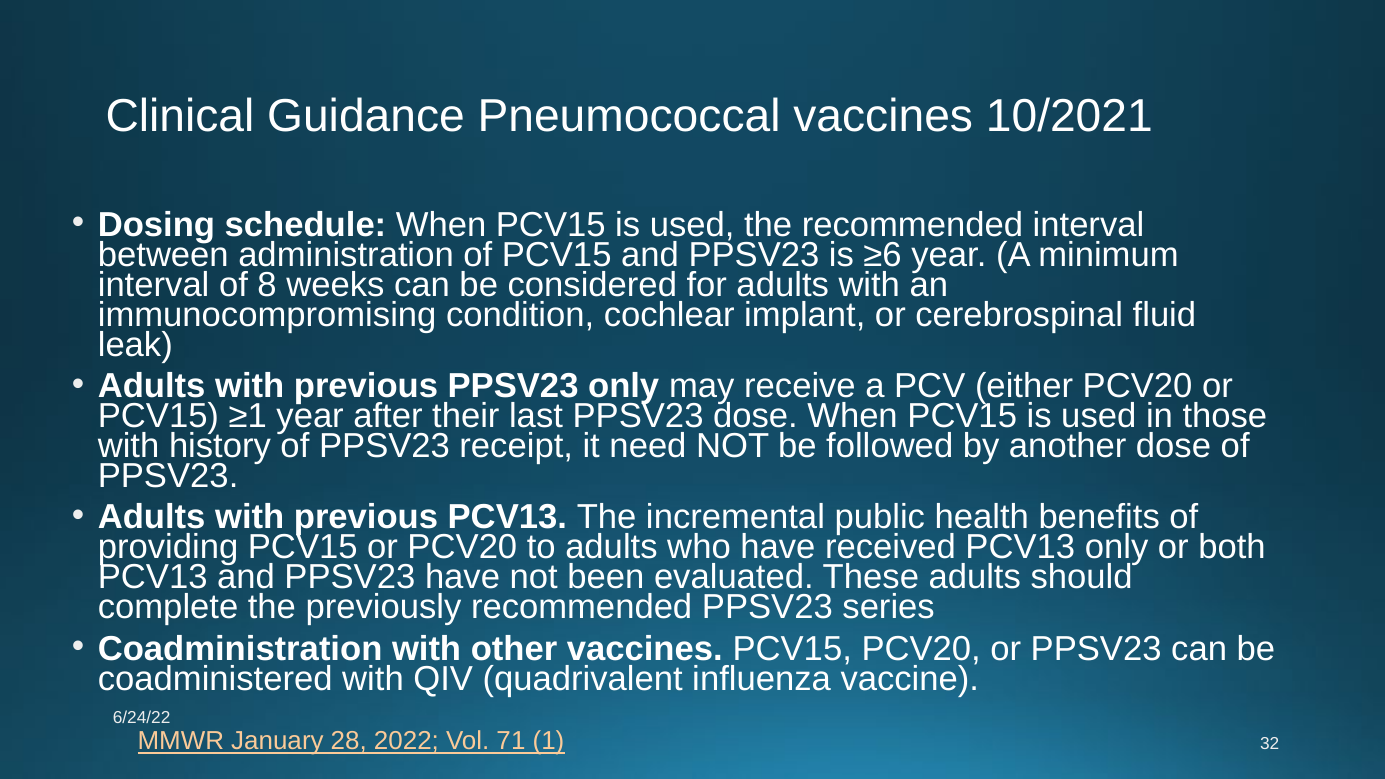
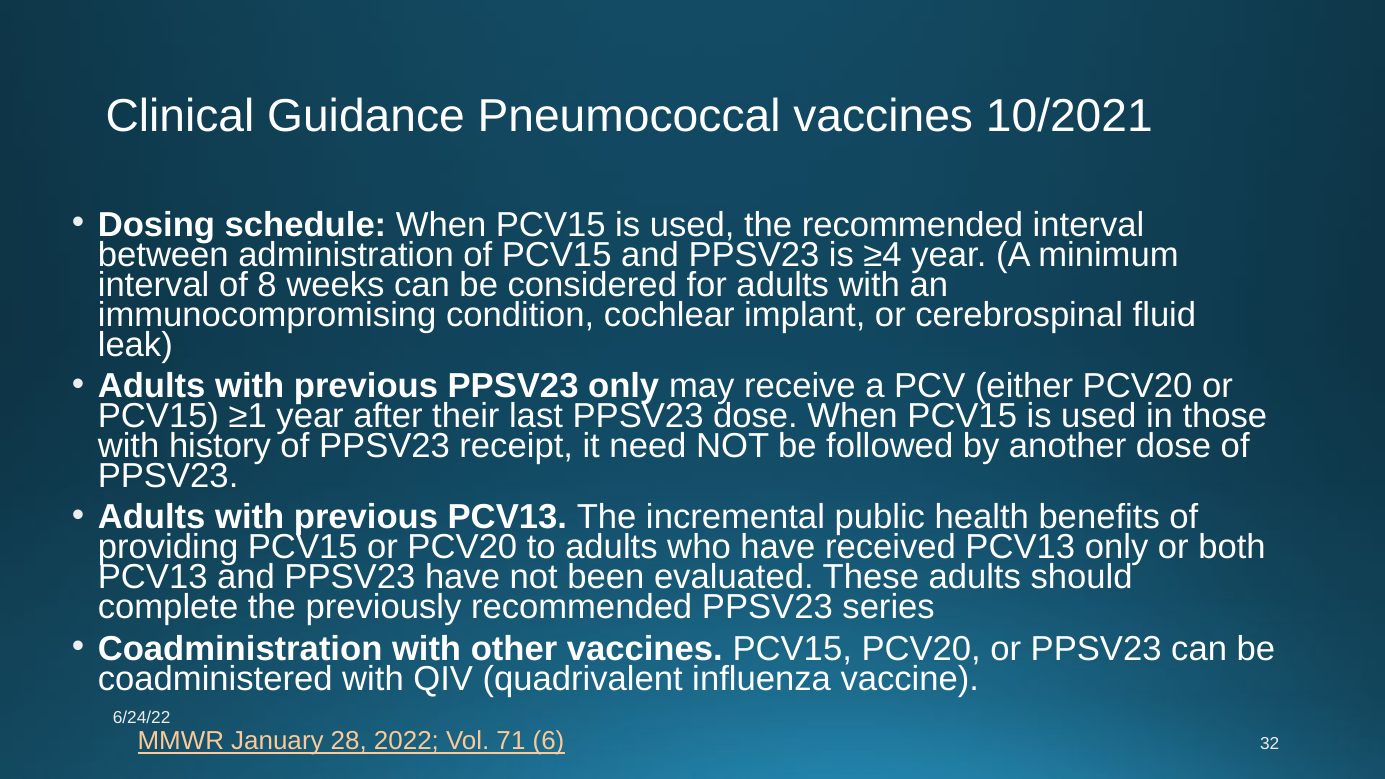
≥6: ≥6 -> ≥4 (883, 255)
1: 1 -> 6 (548, 741)
